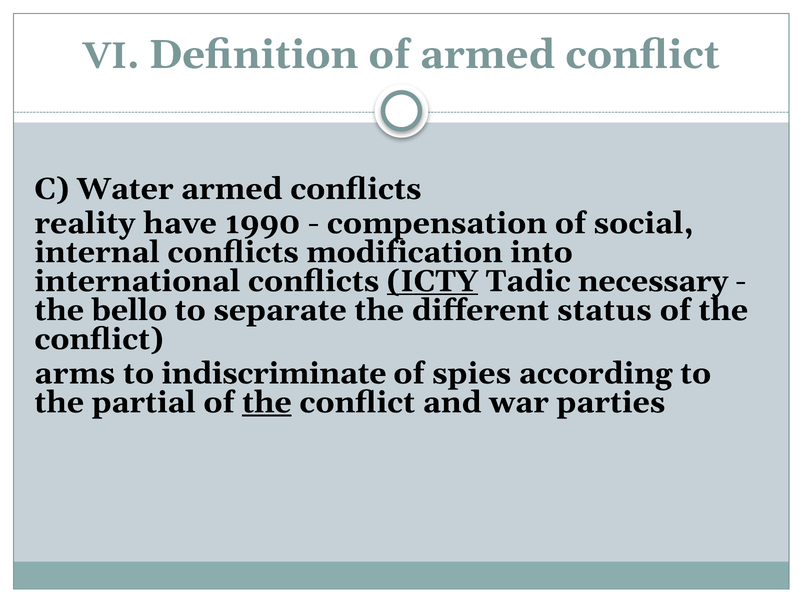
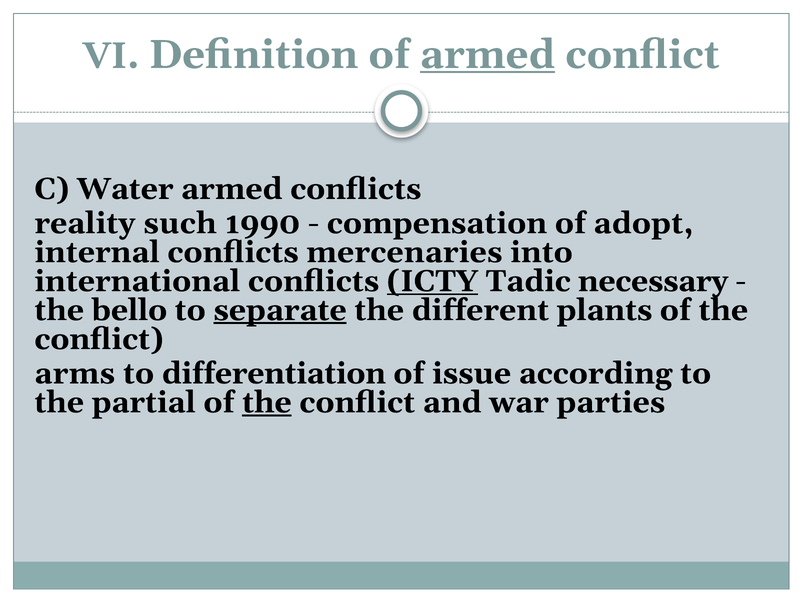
armed underline: none -> present (488, 55)
have: have -> such (180, 223)
social: social -> adopt (643, 223)
modification: modification -> mercenaries (404, 252)
separate underline: none -> present (280, 310)
status: status -> plants (605, 310)
indiscriminate: indiscriminate -> differentiation (274, 373)
spies: spies -> issue (472, 373)
